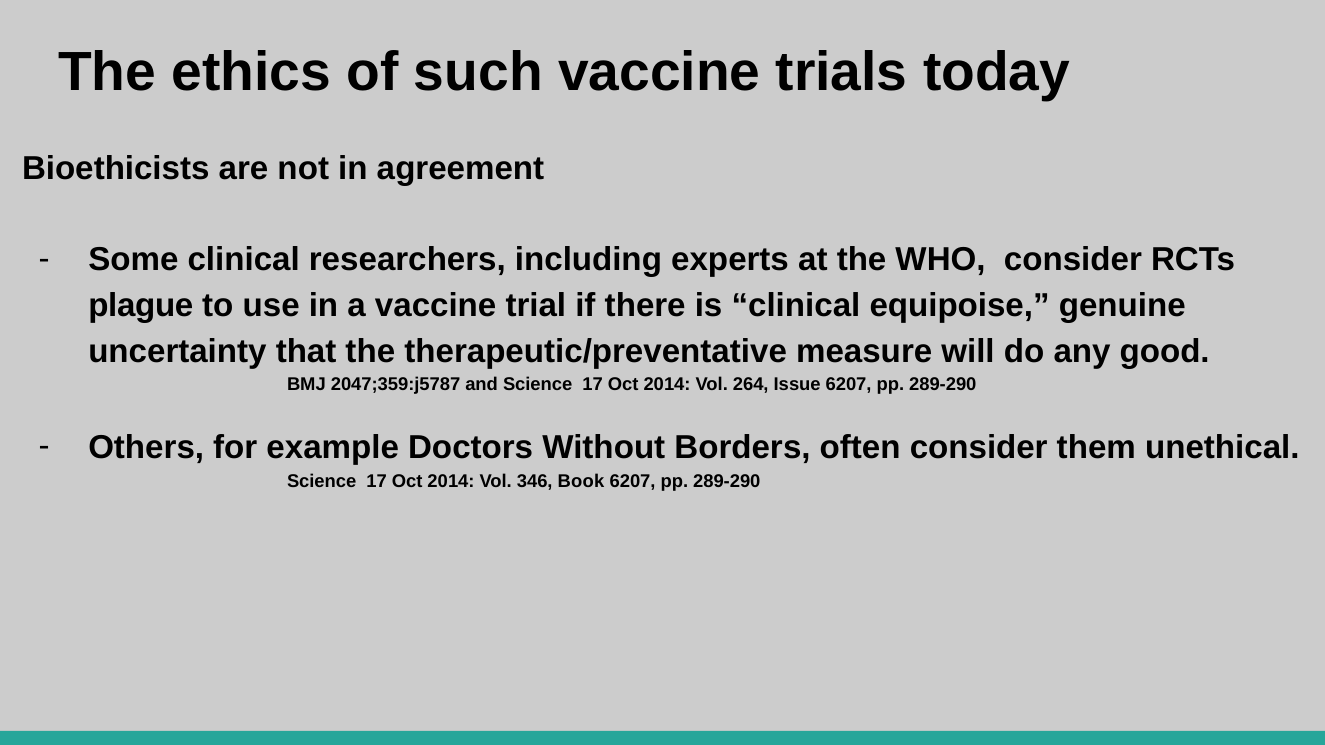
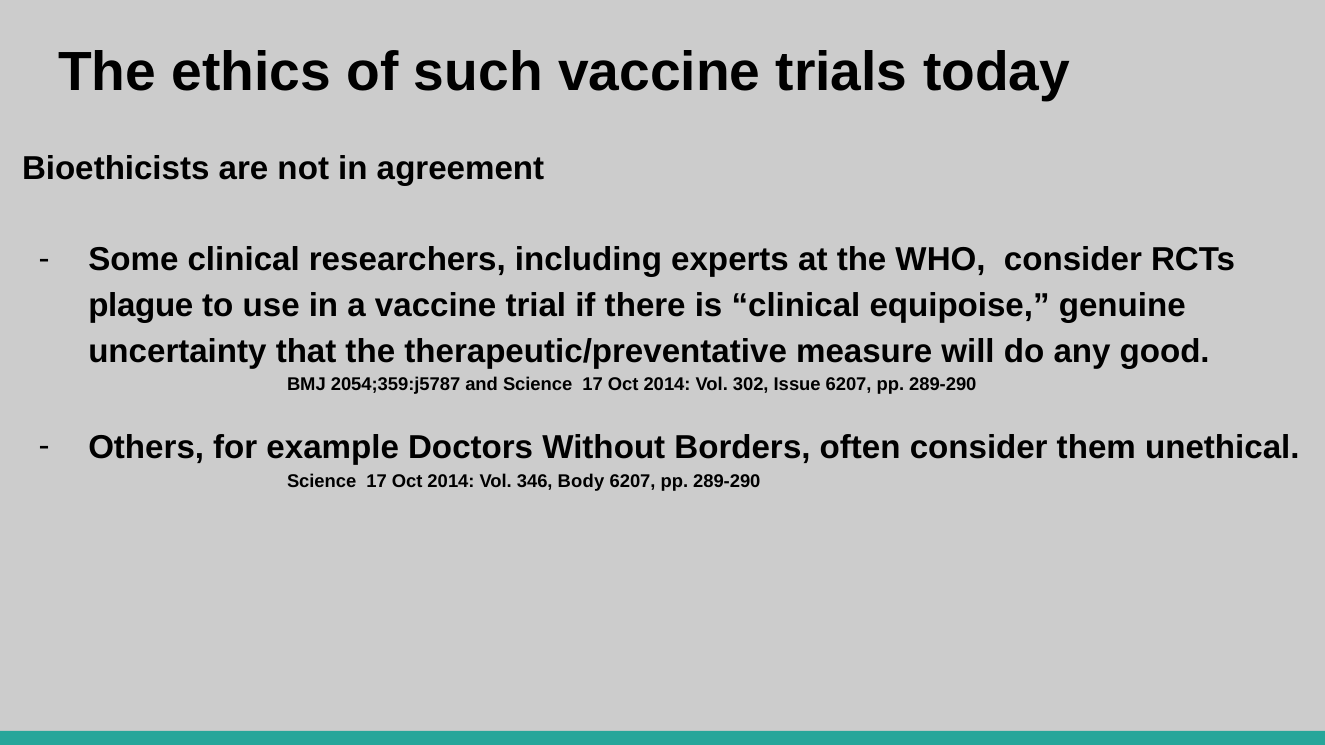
2047;359:j5787: 2047;359:j5787 -> 2054;359:j5787 (396, 385)
264: 264 -> 302 (751, 385)
Book: Book -> Body (581, 481)
